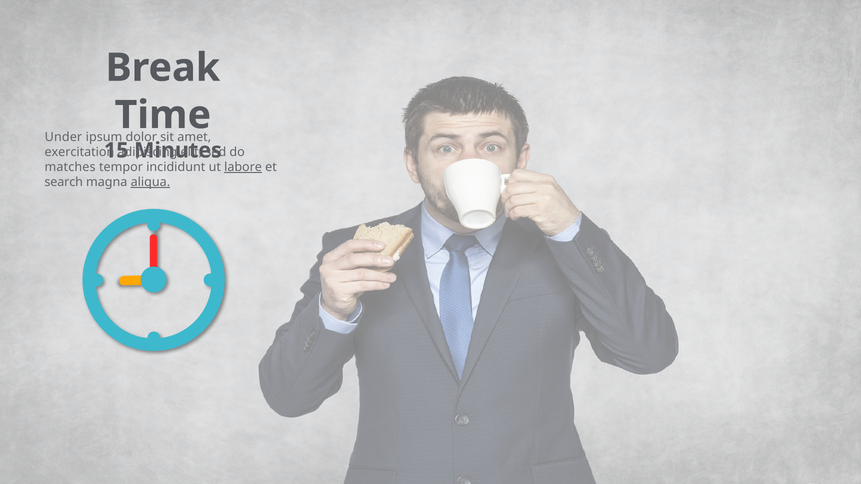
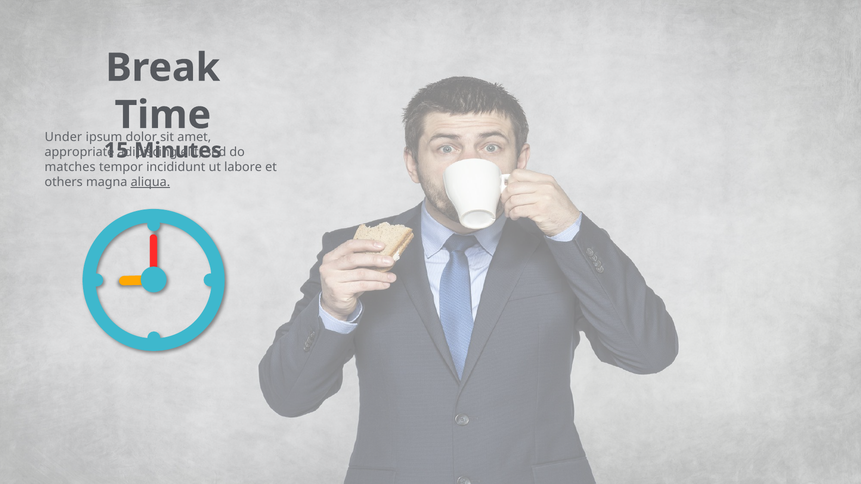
exercitation: exercitation -> appropriate (79, 152)
labore underline: present -> none (243, 167)
search: search -> others (64, 182)
